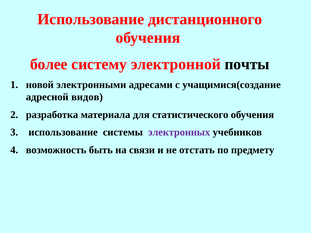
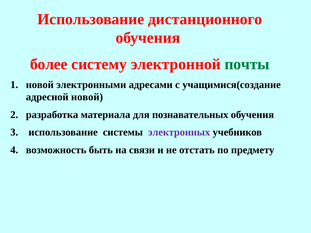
почты colour: black -> green (247, 64)
адресной видов: видов -> новой (87, 97)
статистического: статистического -> познавательных (190, 115)
